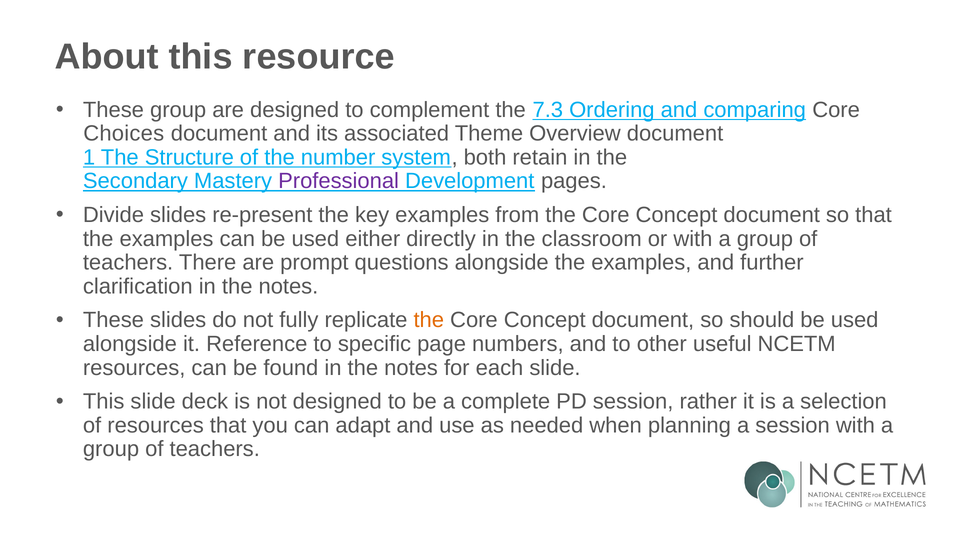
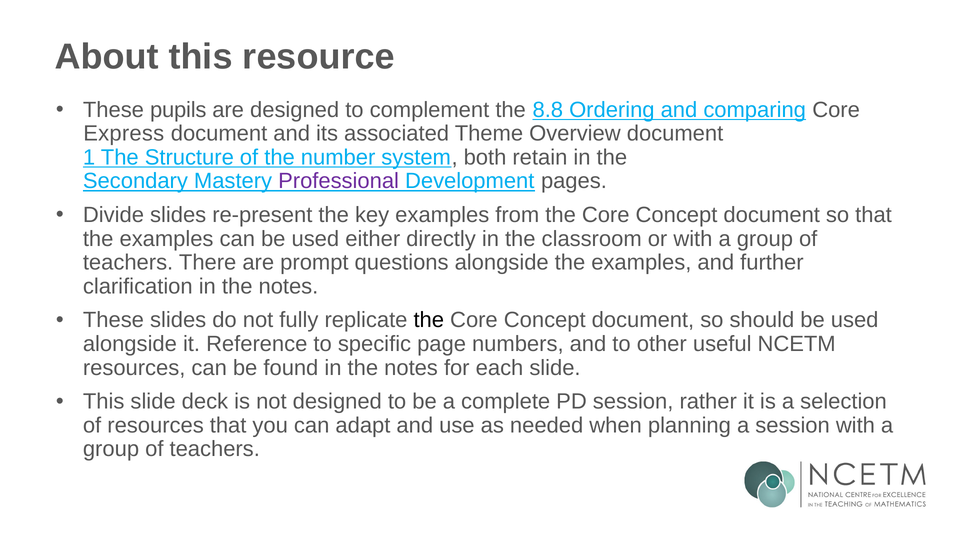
These group: group -> pupils (178, 110)
7.3: 7.3 -> 8.8 (548, 110)
Choices: Choices -> Express (124, 133)
the colour: orange -> black (429, 320)
